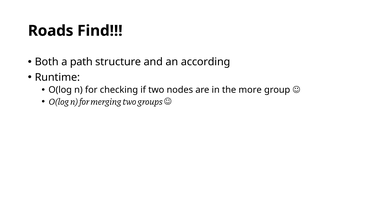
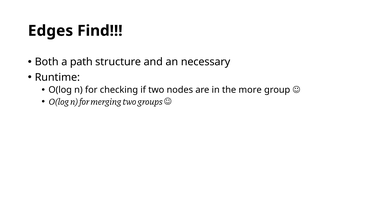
Roads: Roads -> Edges (51, 31)
according: according -> necessary (206, 62)
